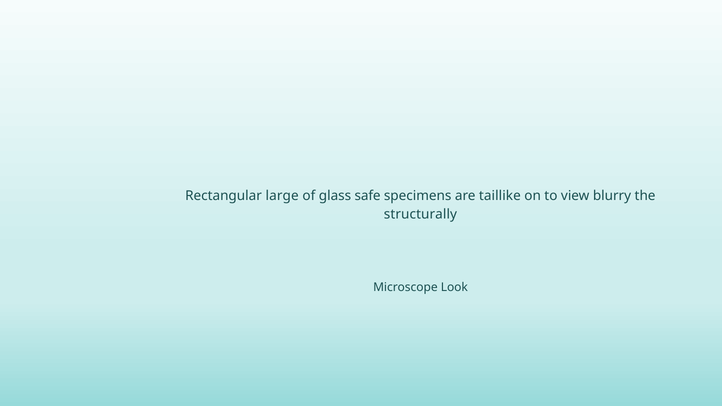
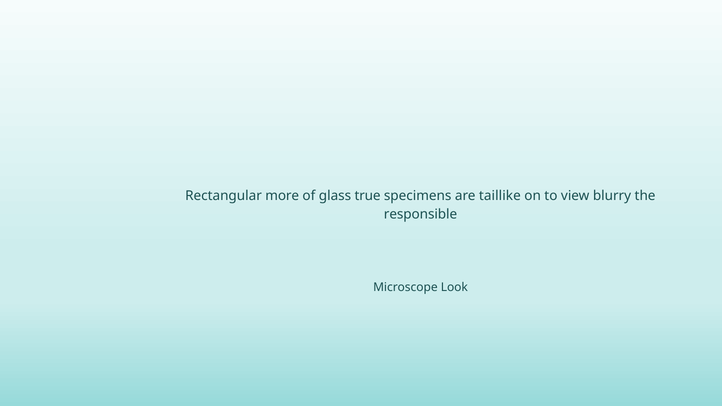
large: large -> more (282, 196)
safe: safe -> true (368, 196)
structurally: structurally -> responsible (421, 214)
